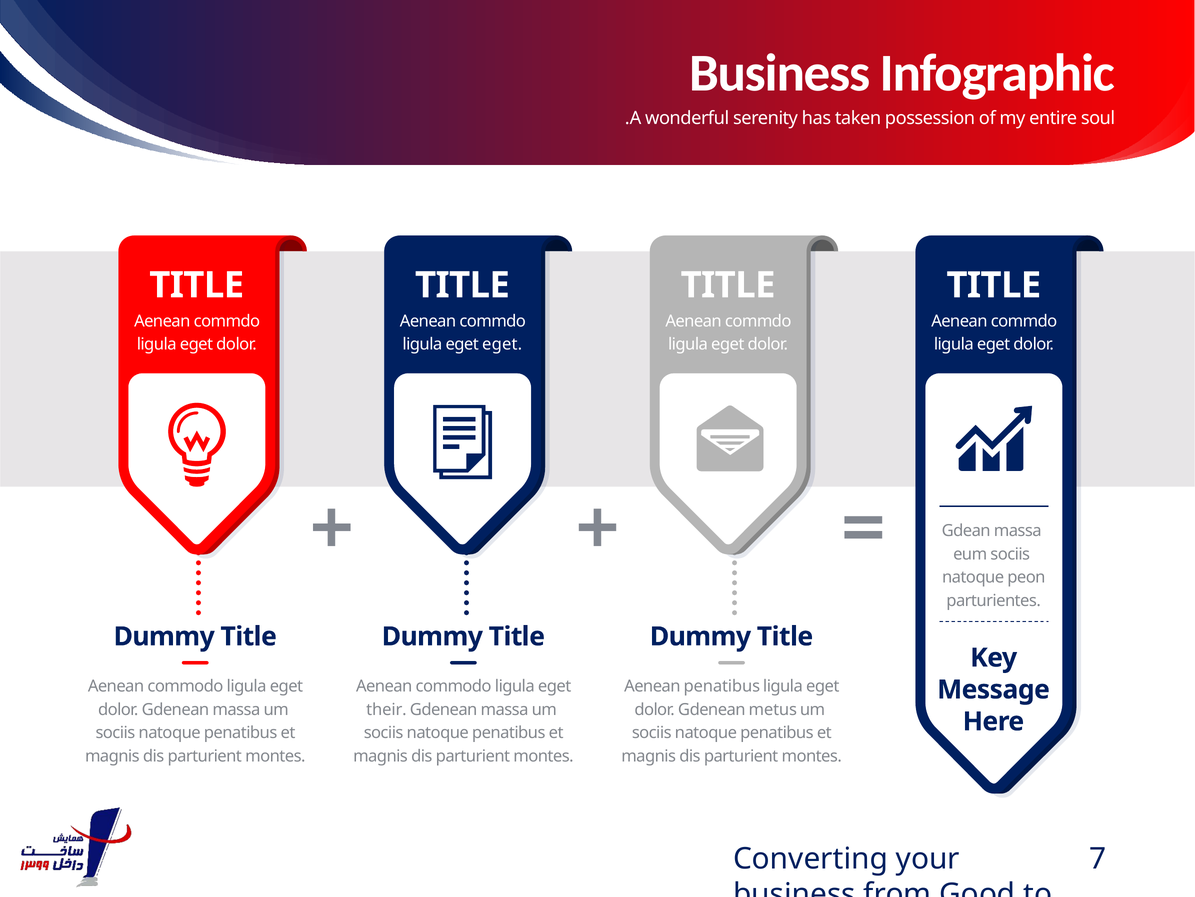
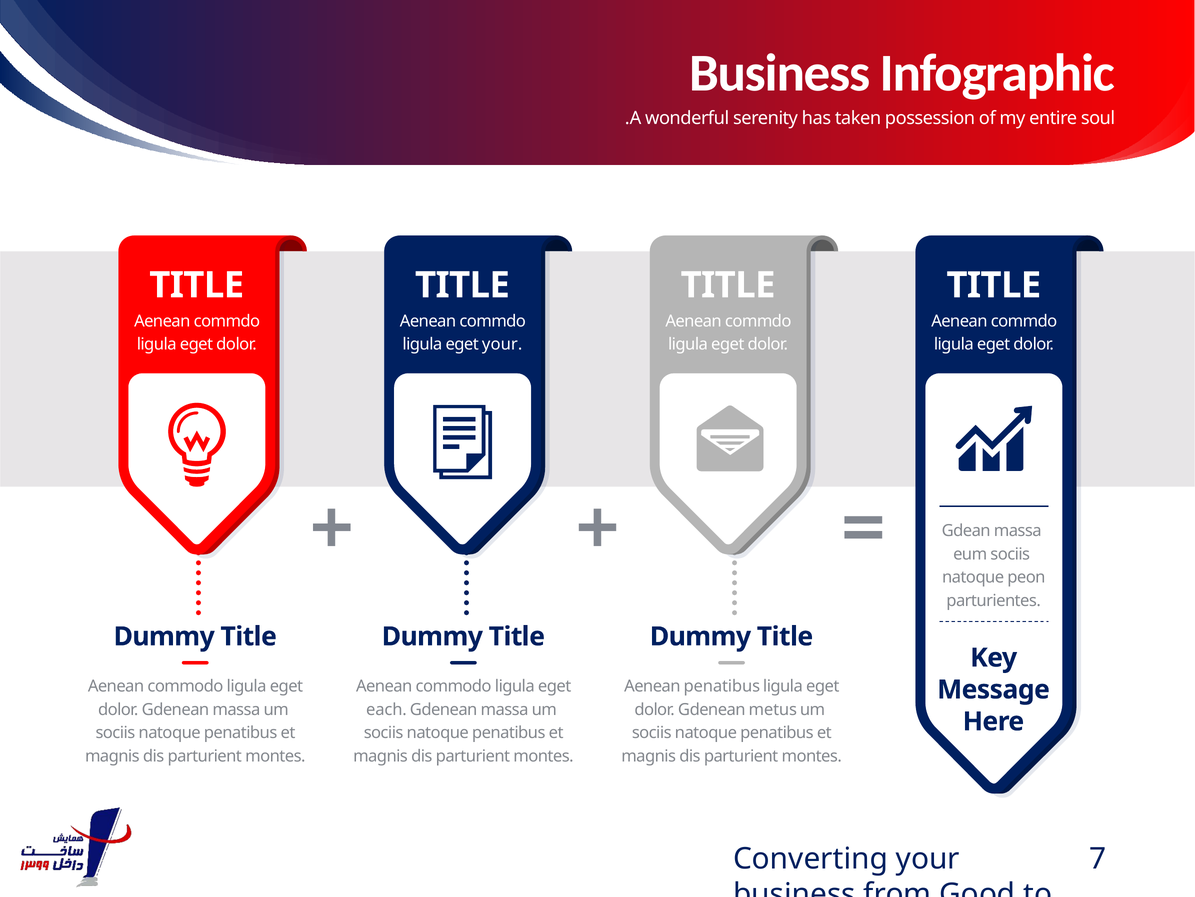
eget eget: eget -> your (502, 344)
their: their -> each (386, 709)
